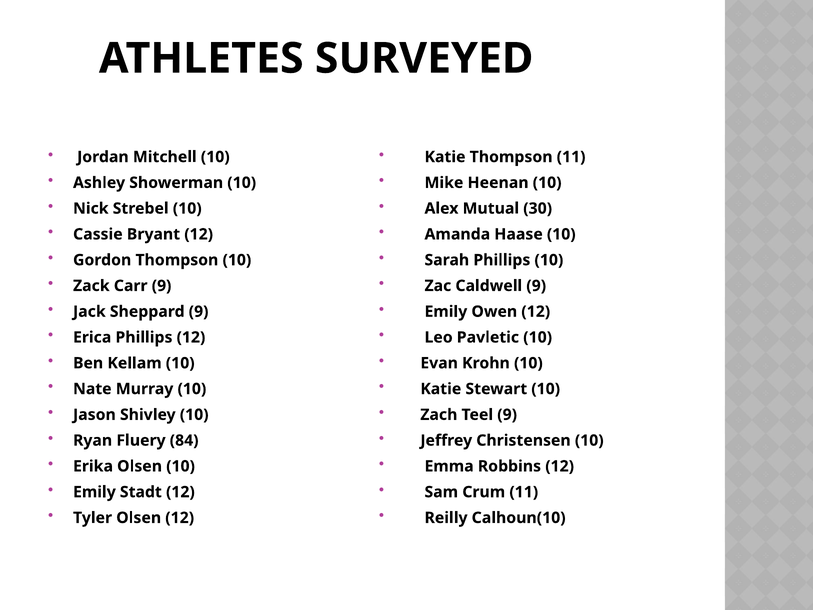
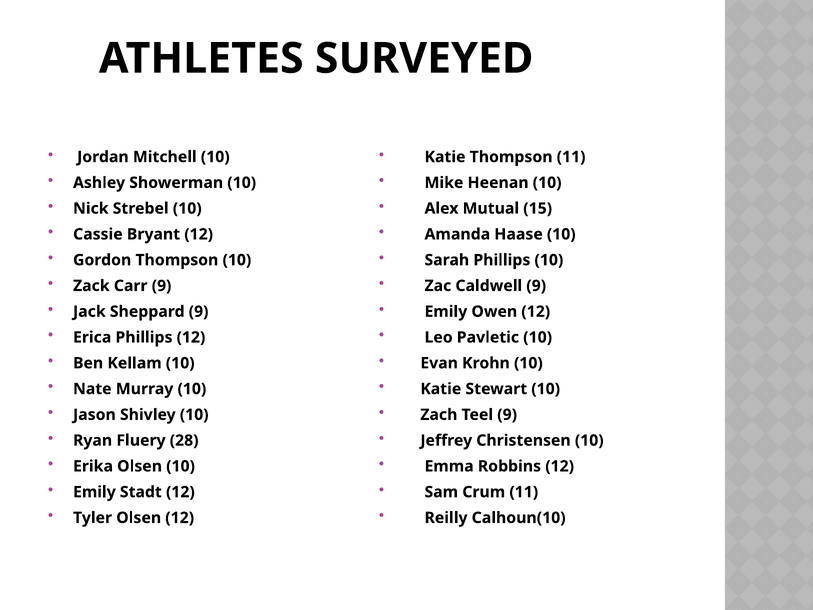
30: 30 -> 15 (538, 208)
84: 84 -> 28 (184, 440)
